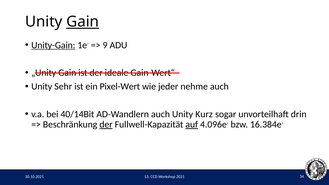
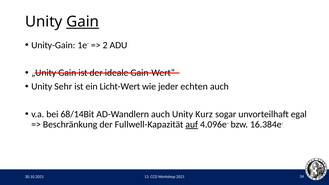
Unity-Gain underline: present -> none (53, 45)
9: 9 -> 2 (105, 45)
Pixel-Wert: Pixel-Wert -> Licht-Wert (120, 87)
nehme: nehme -> echten (194, 87)
40/14Bit: 40/14Bit -> 68/14Bit (77, 114)
drin: drin -> egal (299, 114)
der underline: present -> none (106, 125)
